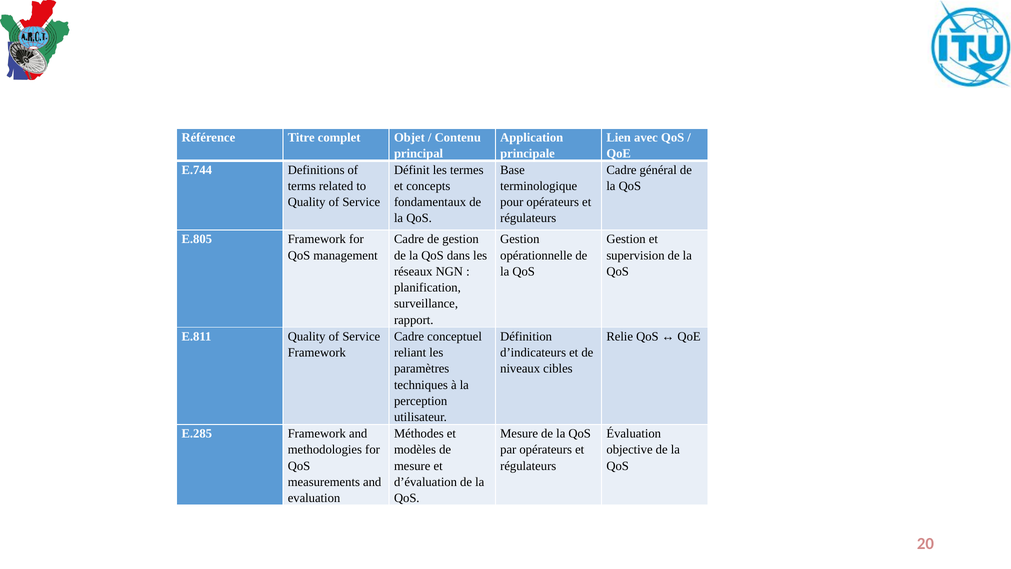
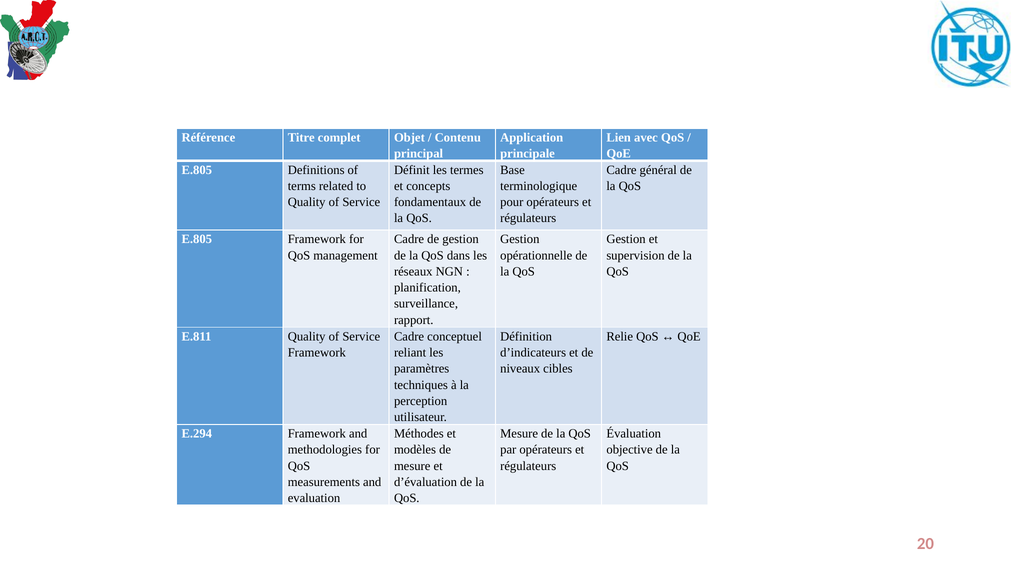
E.744: E.744 -> E.805 (197, 170)
E.285: E.285 -> E.294 (197, 433)
